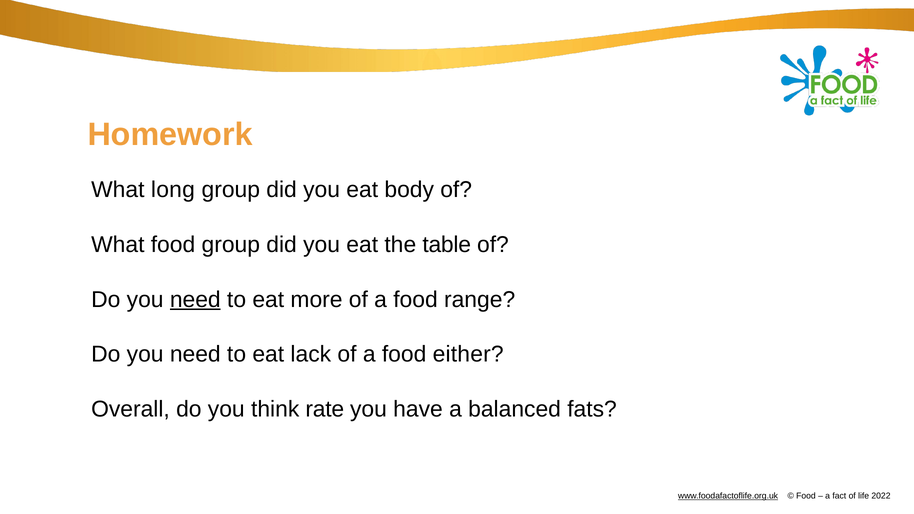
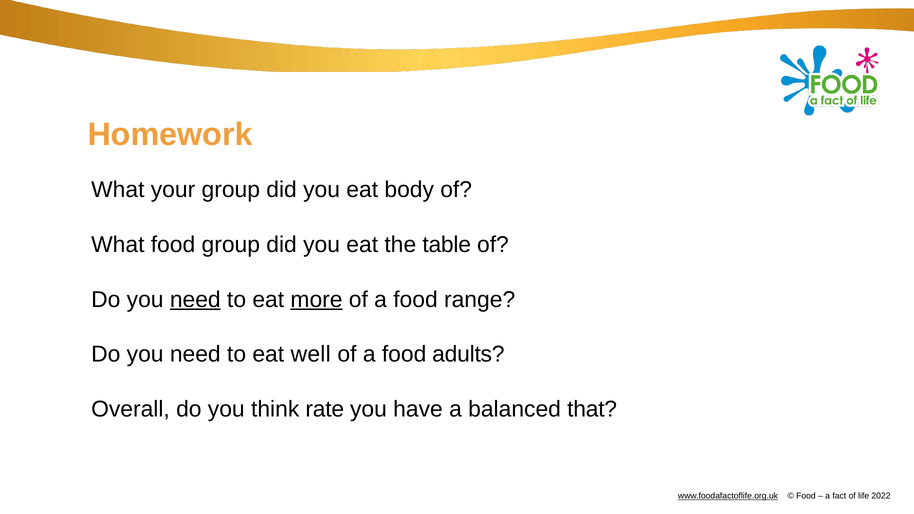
long: long -> your (173, 190)
more underline: none -> present (317, 300)
lack: lack -> well (311, 354)
either: either -> adults (468, 354)
fats: fats -> that (592, 409)
